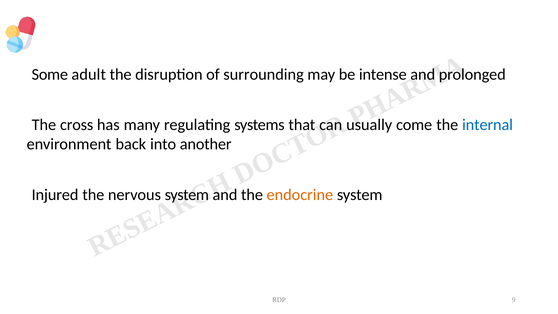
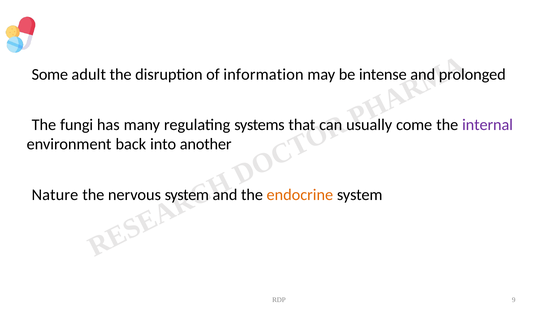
surrounding: surrounding -> information (263, 74)
cross: cross -> fungi (77, 125)
internal colour: blue -> purple (488, 125)
Injured: Injured -> Nature (55, 195)
